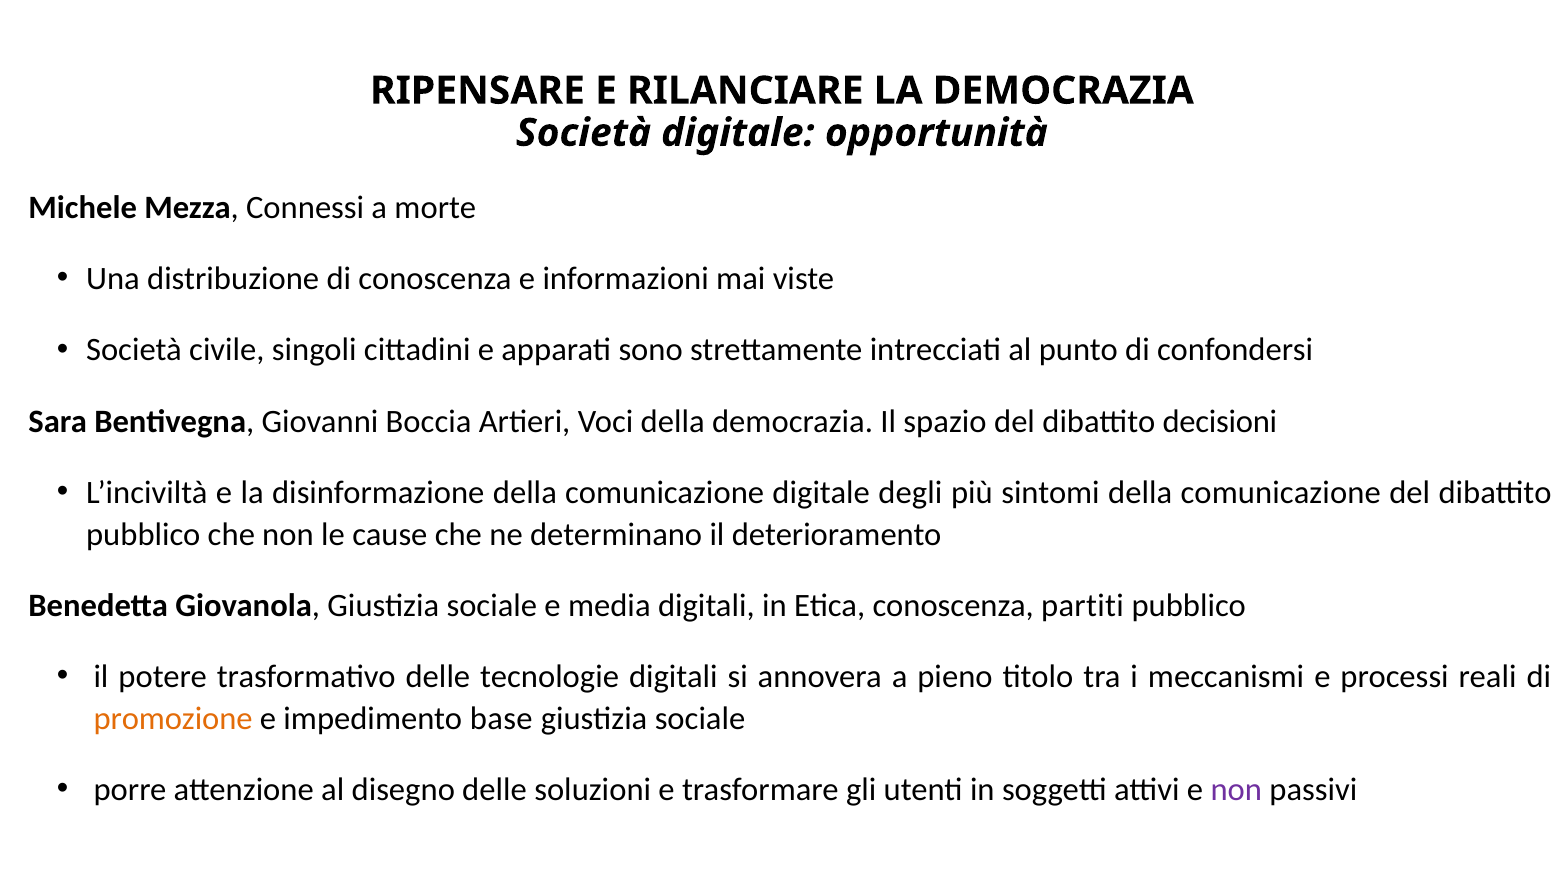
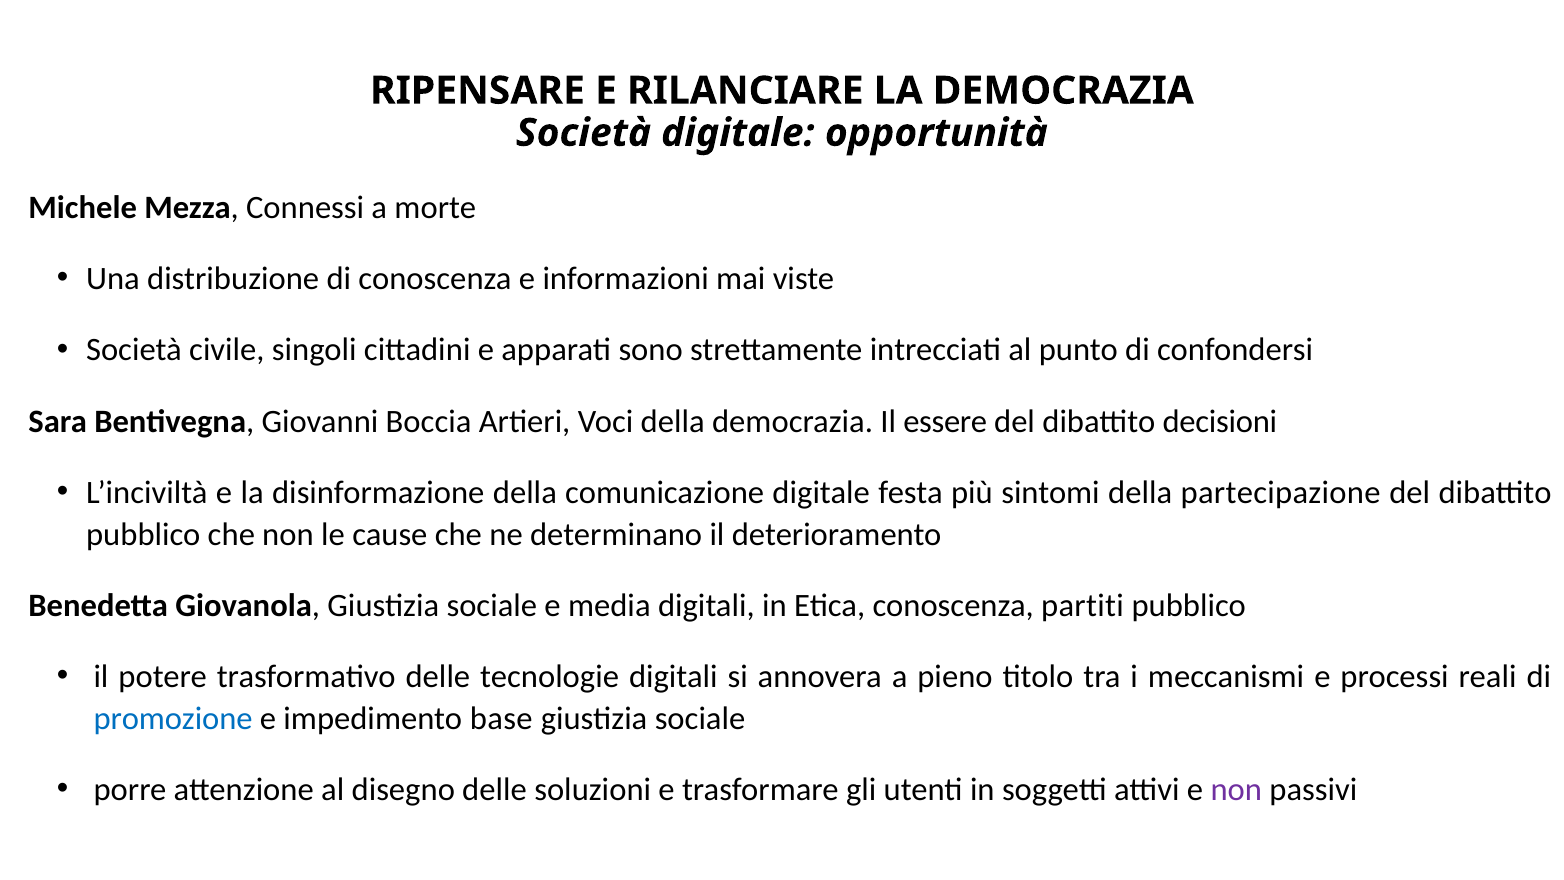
spazio: spazio -> essere (945, 421)
degli: degli -> festa (911, 492)
sintomi della comunicazione: comunicazione -> partecipazione (1281, 492)
promozione colour: orange -> blue (173, 718)
